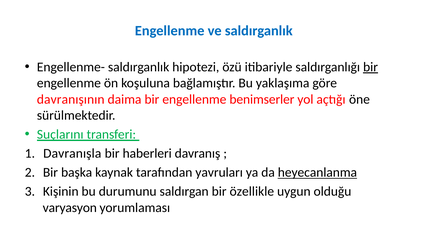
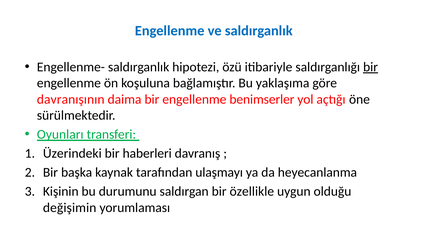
Suçlarını: Suçlarını -> Oyunları (60, 135)
Davranışla: Davranışla -> Üzerindeki (72, 154)
yavruları: yavruları -> ulaşmayı (219, 173)
heyecanlanma underline: present -> none (317, 173)
varyasyon: varyasyon -> değişimin (70, 208)
